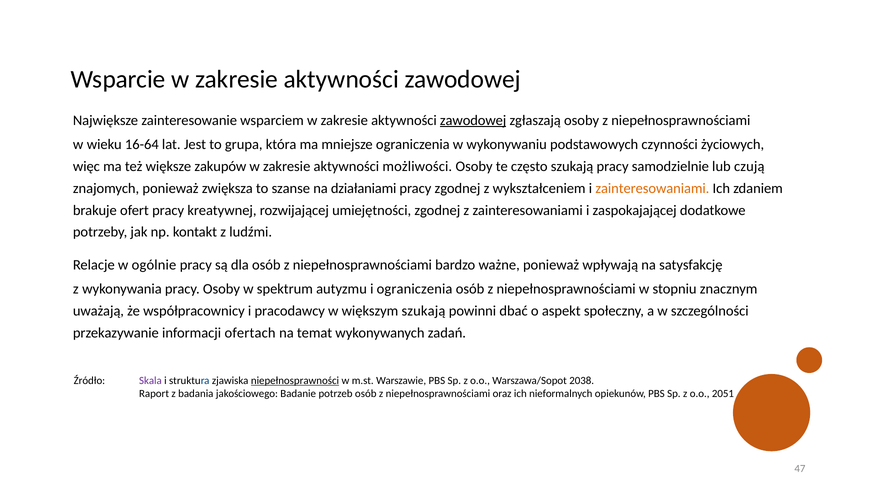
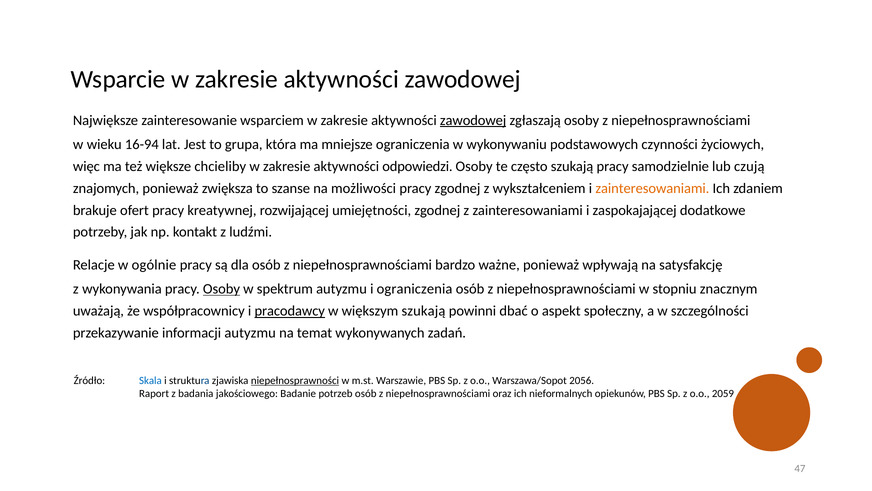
16-64: 16-64 -> 16-94 (142, 144)
zakupów: zakupów -> chcieliby (220, 167)
możliwości: możliwości -> odpowiedzi (417, 167)
działaniami: działaniami -> możliwości (364, 188)
Osoby underline: none -> present (221, 289)
pracodawcy underline: none -> present (290, 311)
informacji ofertach: ofertach -> autyzmu (250, 333)
Skala colour: purple -> blue (150, 380)
2038: 2038 -> 2056 (582, 380)
2051: 2051 -> 2059 (723, 393)
